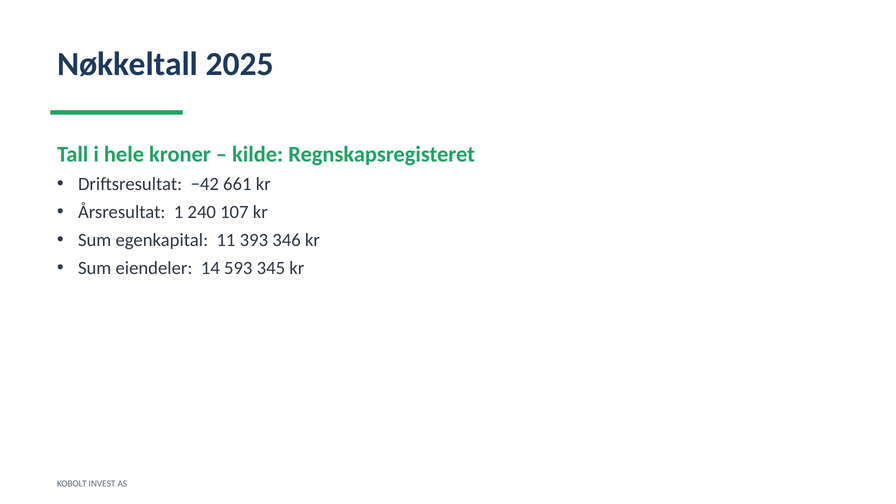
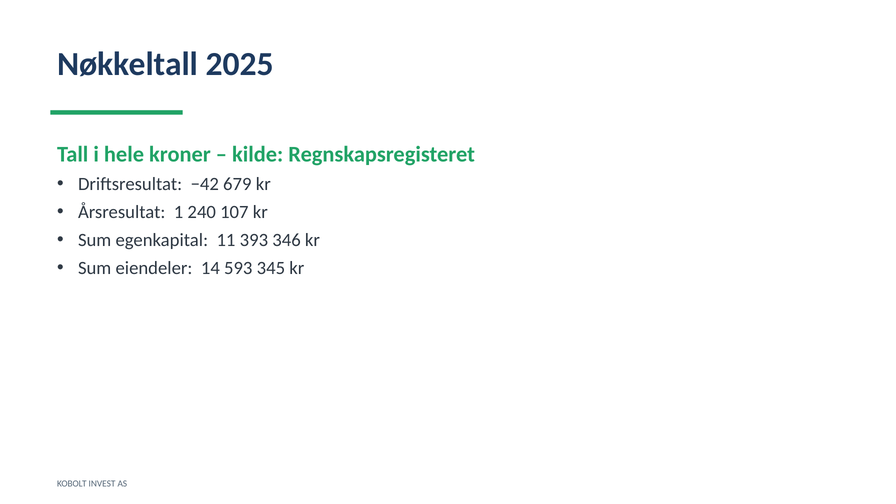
661: 661 -> 679 (237, 184)
